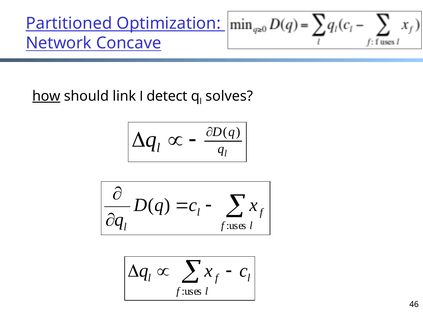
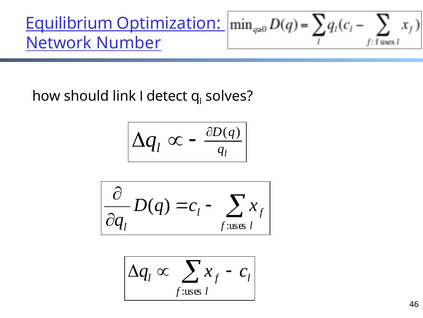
Partitioned: Partitioned -> Equilibrium (69, 23)
Concave: Concave -> Number (129, 43)
how underline: present -> none (46, 96)
